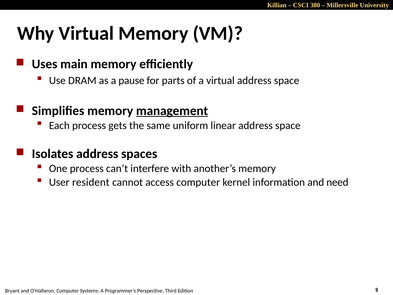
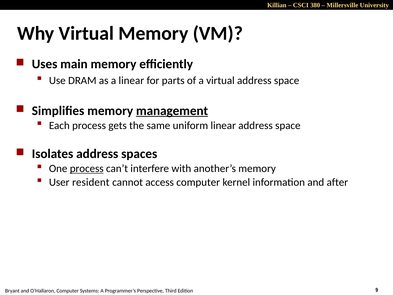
a pause: pause -> linear (131, 80)
process underline: none -> present (87, 168)
need: need -> after (337, 182)
